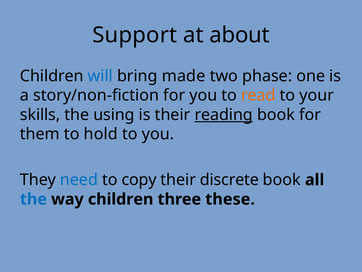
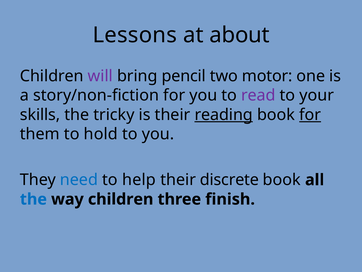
Support: Support -> Lessons (135, 35)
will colour: blue -> purple (100, 76)
made: made -> pencil (184, 76)
phase: phase -> motor (267, 76)
read colour: orange -> purple (258, 95)
using: using -> tricky (114, 115)
for underline: none -> present (310, 115)
copy: copy -> help (139, 180)
these: these -> finish (230, 199)
